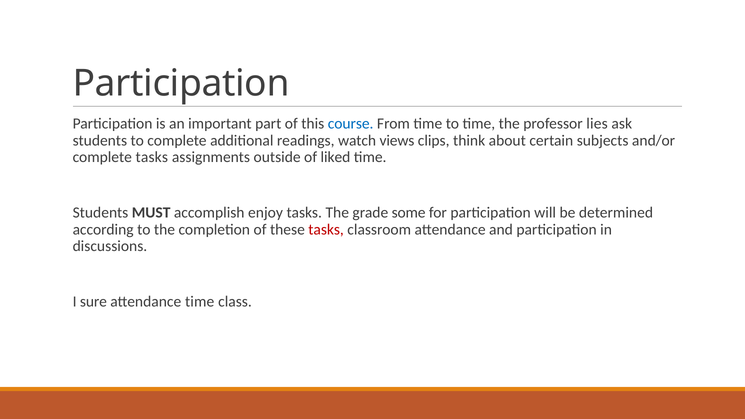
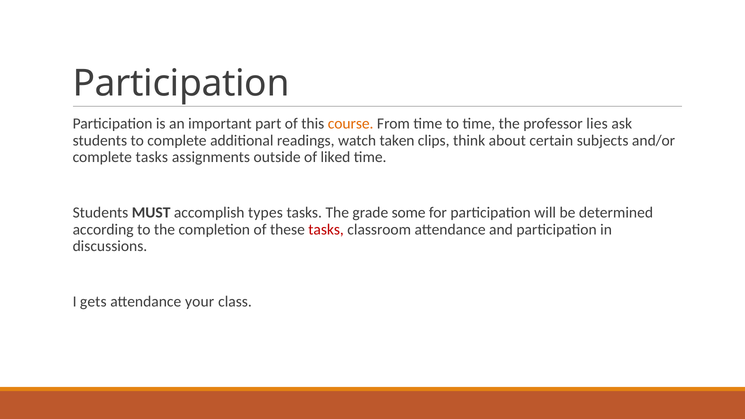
course colour: blue -> orange (351, 124)
views: views -> taken (397, 141)
enjoy: enjoy -> types (265, 213)
sure: sure -> gets (93, 301)
attendance time: time -> your (200, 301)
